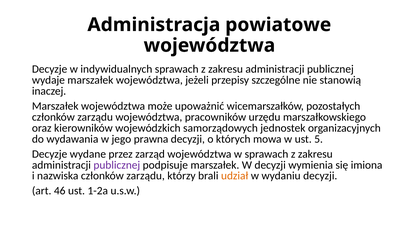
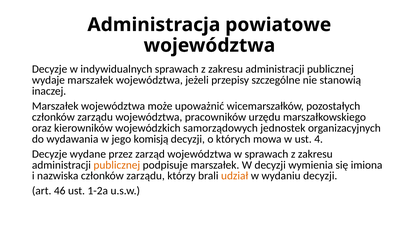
prawna: prawna -> komisją (151, 139)
5: 5 -> 4 (319, 139)
publicznej colour: purple -> orange (117, 165)
